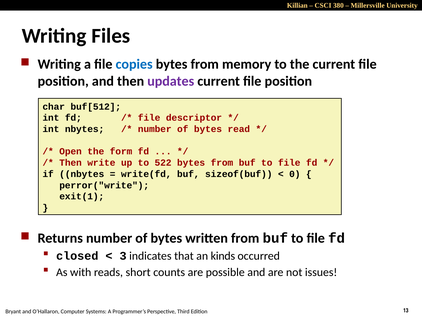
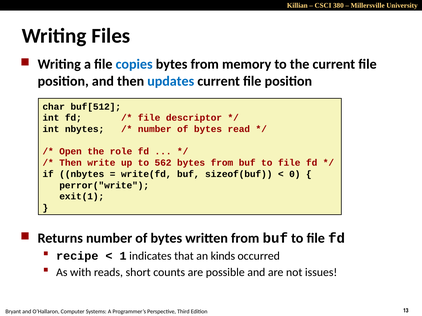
updates colour: purple -> blue (171, 81)
form: form -> role (121, 152)
522: 522 -> 562 (163, 163)
closed: closed -> recipe (77, 256)
3: 3 -> 1 (123, 256)
